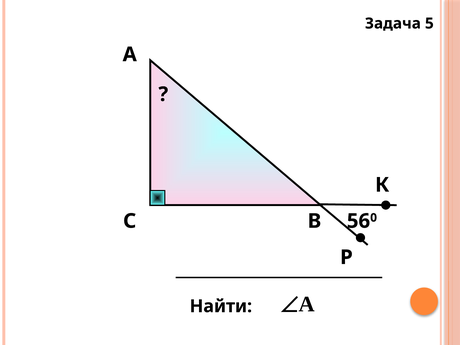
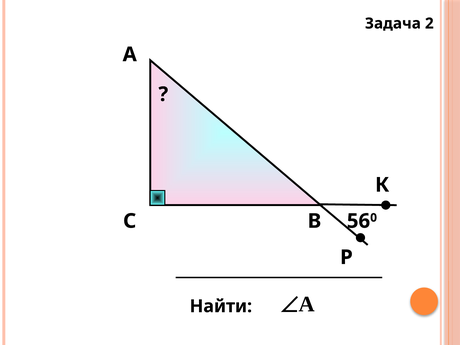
5: 5 -> 2 (429, 23)
